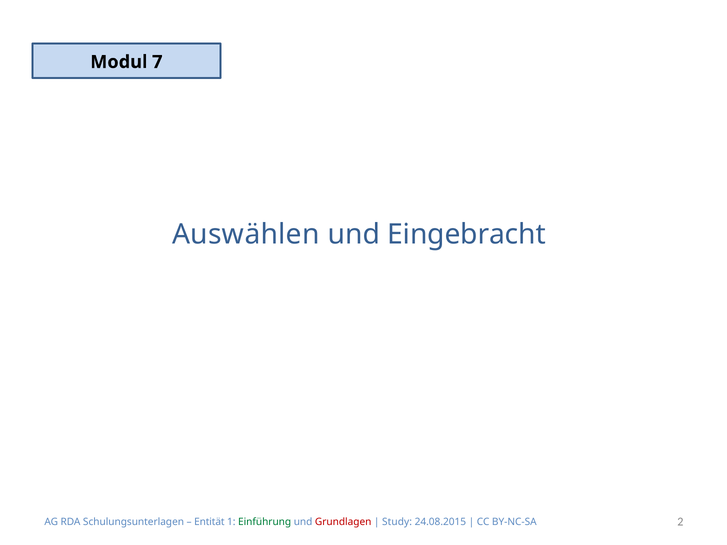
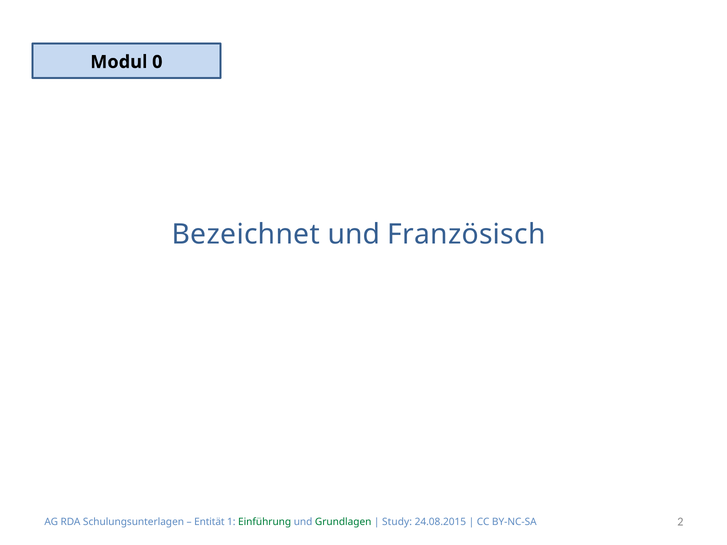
7: 7 -> 0 (157, 62)
Auswählen: Auswählen -> Bezeichnet (246, 234)
Eingebracht: Eingebracht -> Französisch (466, 234)
Grundlagen colour: red -> green (343, 522)
